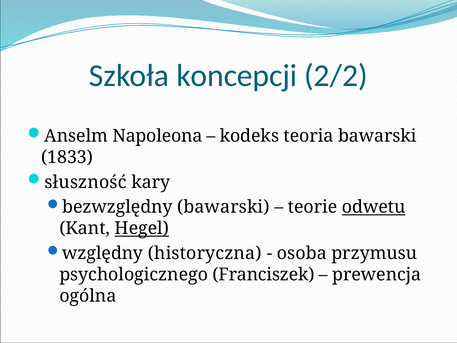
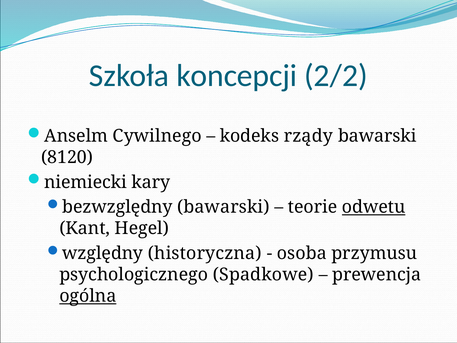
Napoleona: Napoleona -> Cywilnego (157, 136)
teoria: teoria -> rządy (308, 136)
1833: 1833 -> 8120 (67, 157)
słuszność: słuszność -> niemiecki (86, 182)
Hegel underline: present -> none (142, 228)
Franciszek: Franciszek -> Spadkowe (263, 275)
ogólna underline: none -> present (88, 296)
